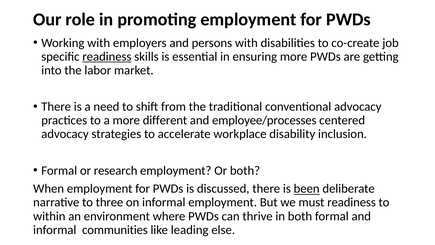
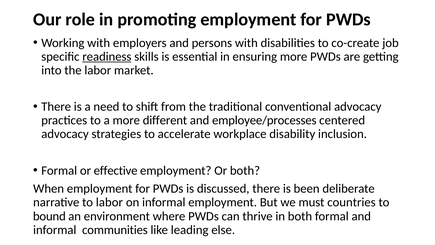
research: research -> effective (116, 170)
been underline: present -> none (307, 189)
to three: three -> labor (109, 202)
must readiness: readiness -> countries (351, 202)
within: within -> bound (49, 216)
